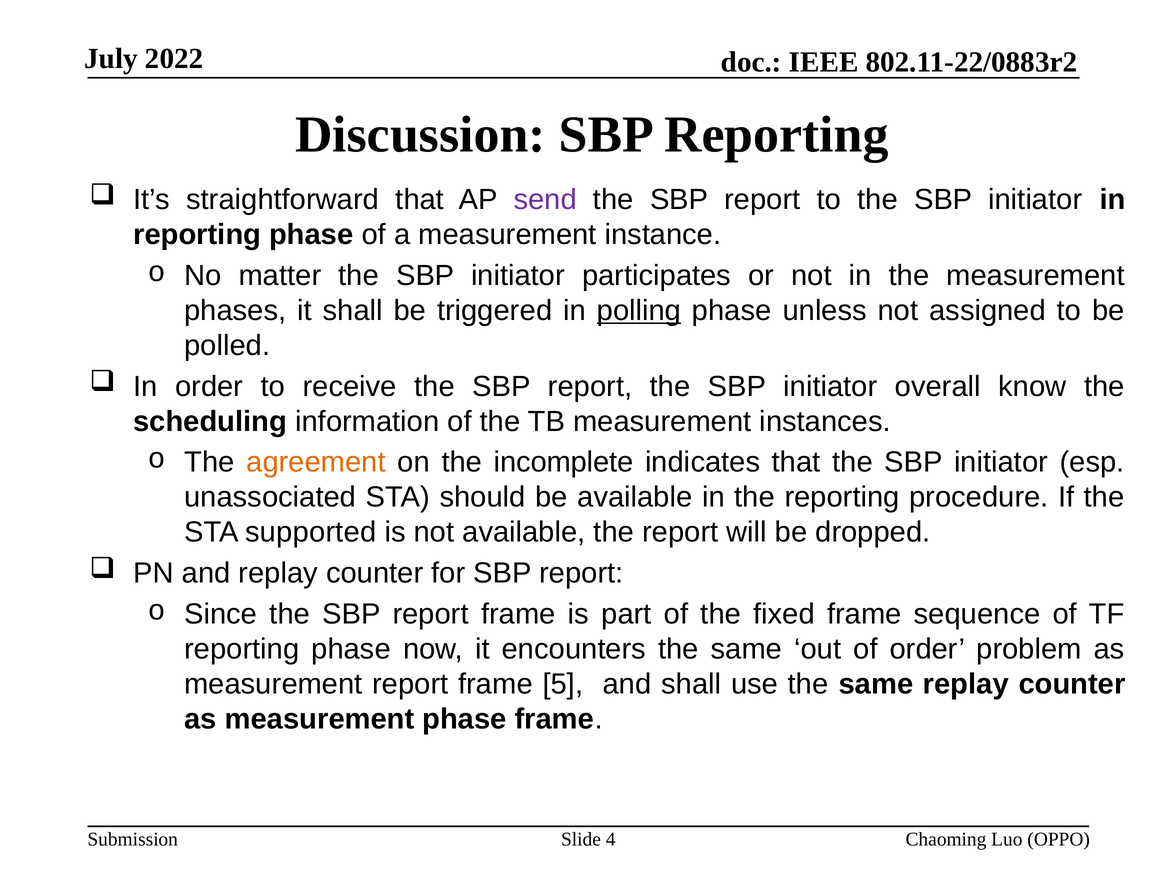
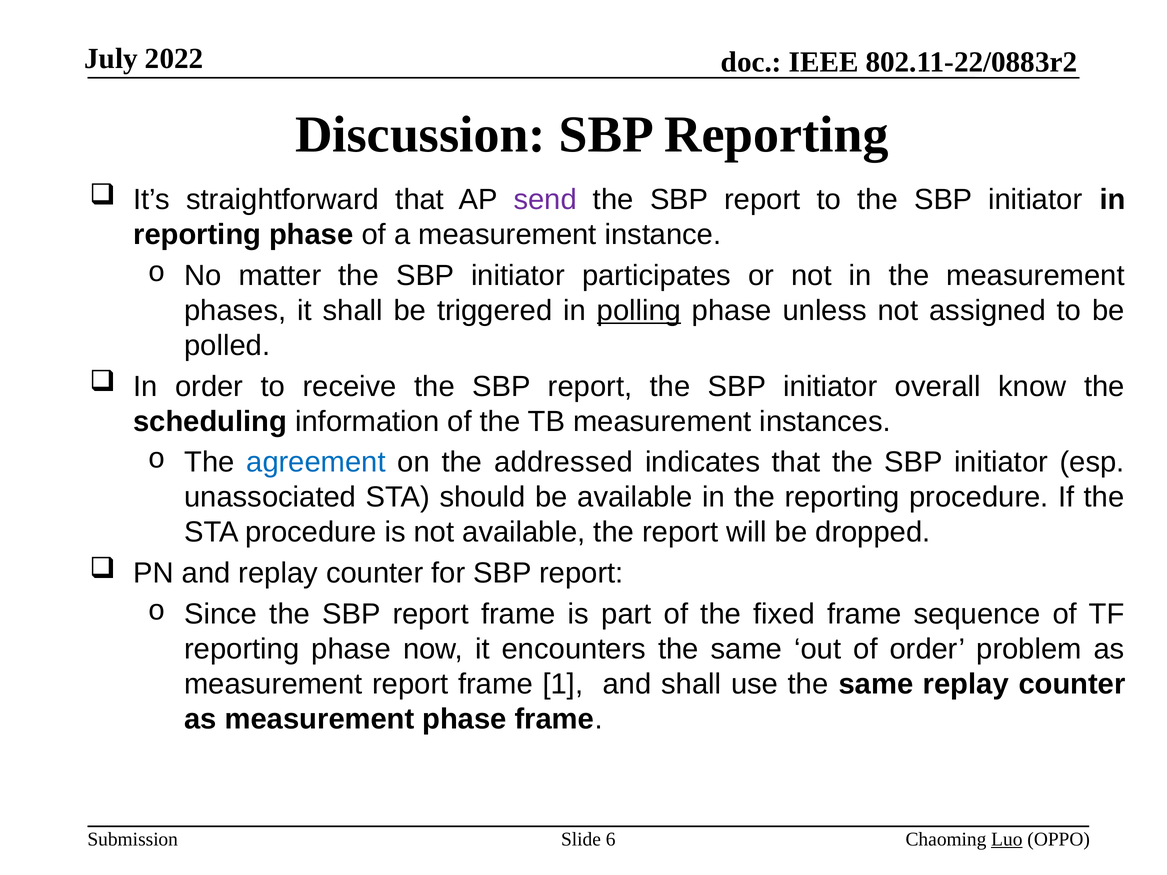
agreement colour: orange -> blue (316, 462)
incomplete: incomplete -> addressed (563, 462)
STA supported: supported -> procedure (311, 532)
5: 5 -> 1 (563, 684)
4: 4 -> 6 (611, 839)
Luo underline: none -> present (1007, 839)
